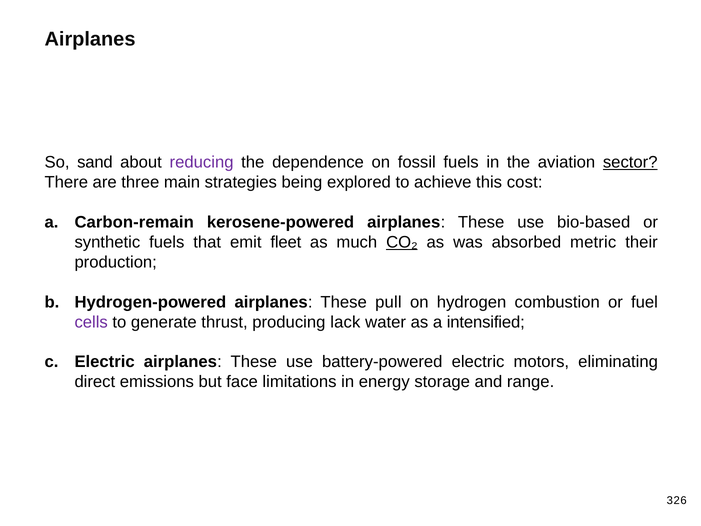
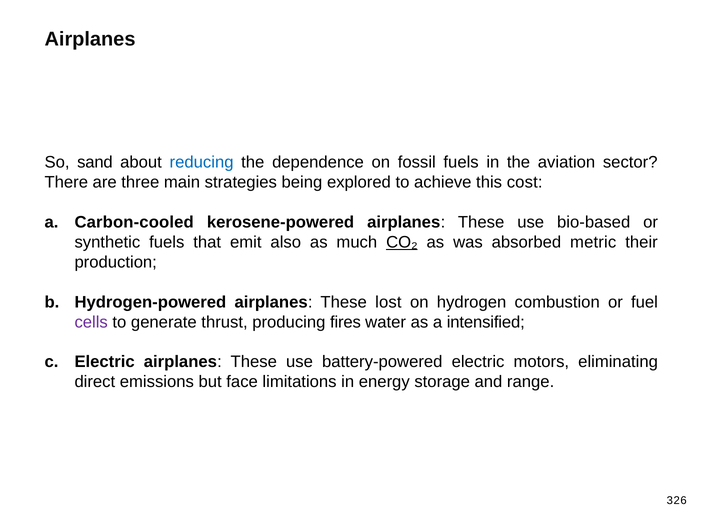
reducing colour: purple -> blue (202, 162)
sector underline: present -> none (630, 162)
Carbon-remain: Carbon-remain -> Carbon-cooled (134, 222)
fleet: fleet -> also (286, 242)
pull: pull -> lost (388, 302)
lack: lack -> fires (345, 322)
